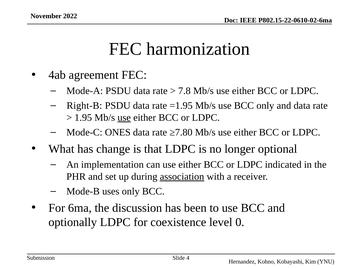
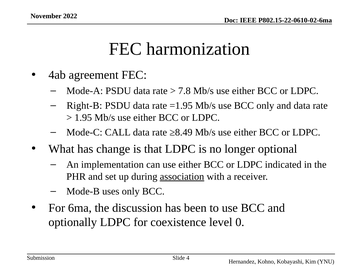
use underline: present -> none (124, 118)
ONES: ONES -> CALL (118, 132)
≥7.80: ≥7.80 -> ≥8.49 (181, 132)
